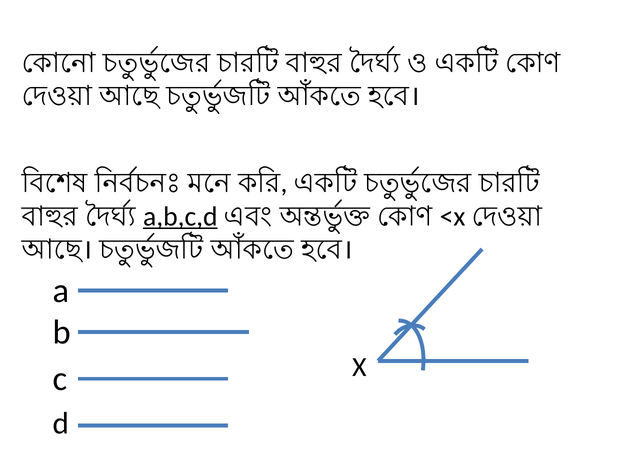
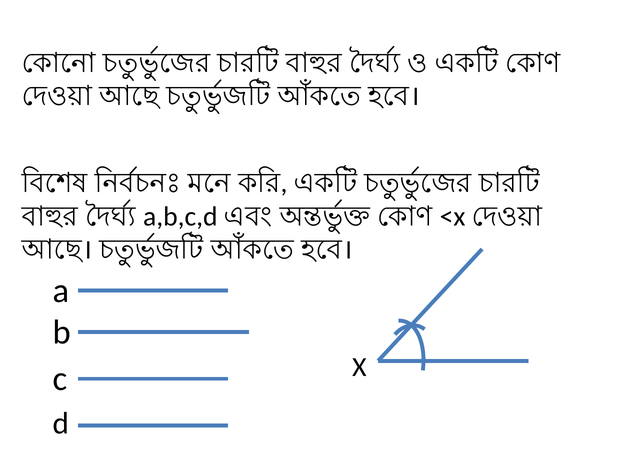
a,b,c,d underline: present -> none (180, 216)
